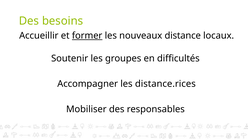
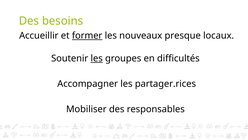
distance: distance -> presque (183, 36)
les underline: none -> present (97, 58)
distance.rices: distance.rices -> partager.rices (165, 84)
